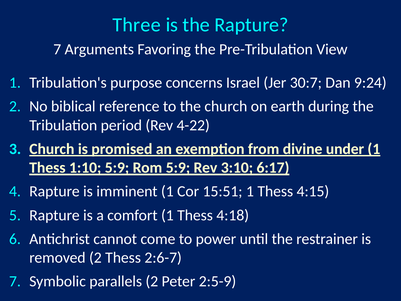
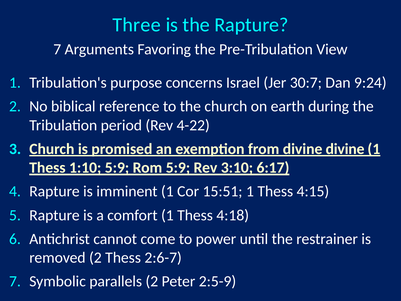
divine under: under -> divine (345, 149)
